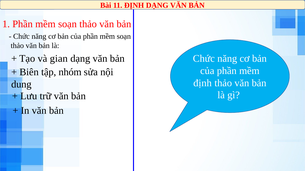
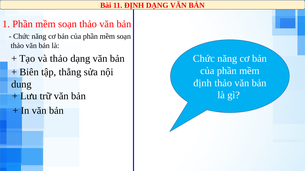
và gian: gian -> thảo (59, 59)
nhóm: nhóm -> thẳng (70, 72)
